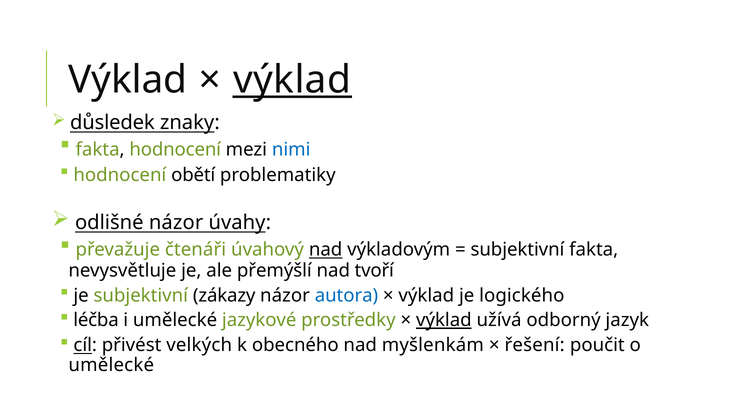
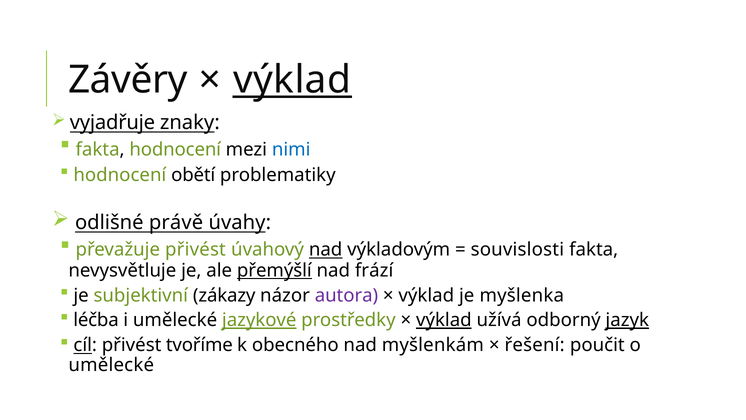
Výklad: Výklad -> Závěry (128, 80)
důsledek: důsledek -> vyjadřuje (112, 123)
odlišné názor: názor -> právě (176, 222)
převažuje čtenáři: čtenáři -> přivést (195, 250)
subjektivní: subjektivní -> souvislosti (517, 250)
přemýšlí underline: none -> present (274, 270)
tvoří: tvoří -> frází (374, 270)
autora colour: blue -> purple (346, 295)
logického: logického -> myšlenka (522, 295)
jazykové underline: none -> present (259, 320)
jazyk underline: none -> present (627, 320)
velkých: velkých -> tvoříme (199, 345)
